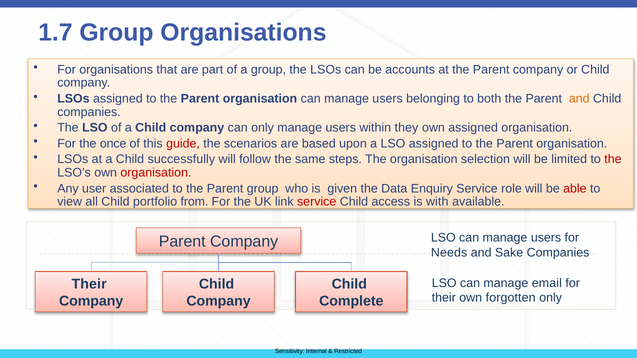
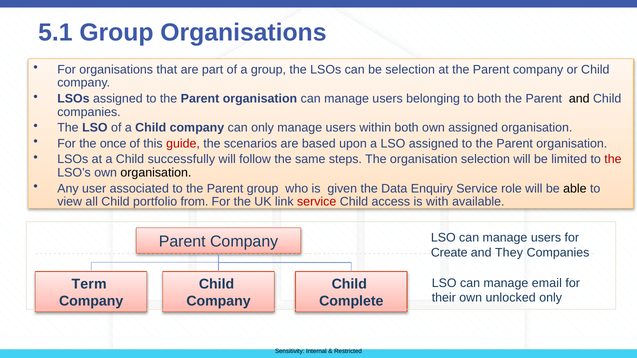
1.7: 1.7 -> 5.1 (55, 33)
be accounts: accounts -> selection (410, 70)
and colour: orange -> black (579, 99)
within they: they -> both (407, 128)
organisation colour: red -> black (156, 173)
able colour: red -> black (575, 189)
Needs: Needs -> Create (449, 253)
Sake: Sake -> They (509, 253)
Their: Their -> Term (89, 284)
forgotten: forgotten -> unlocked (511, 298)
